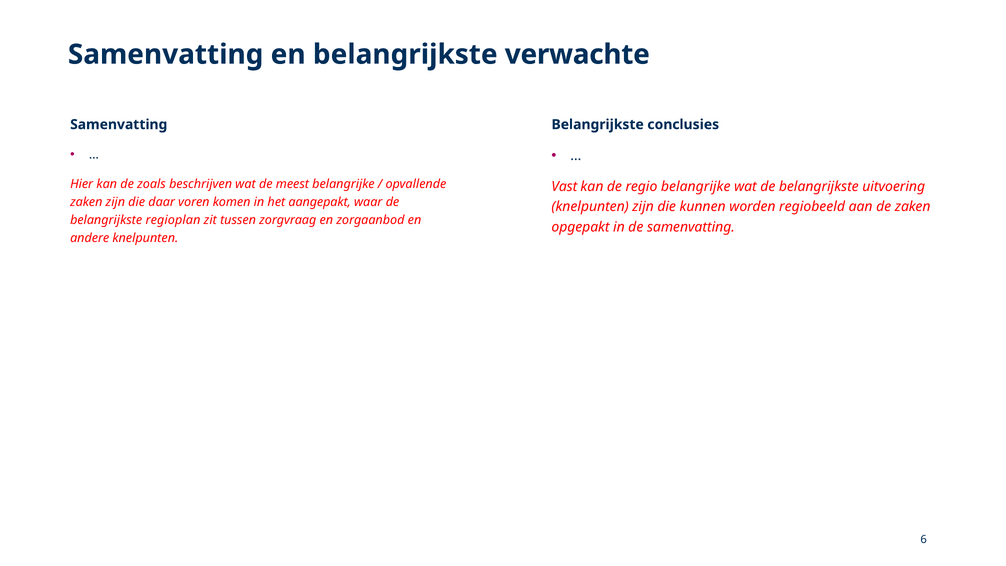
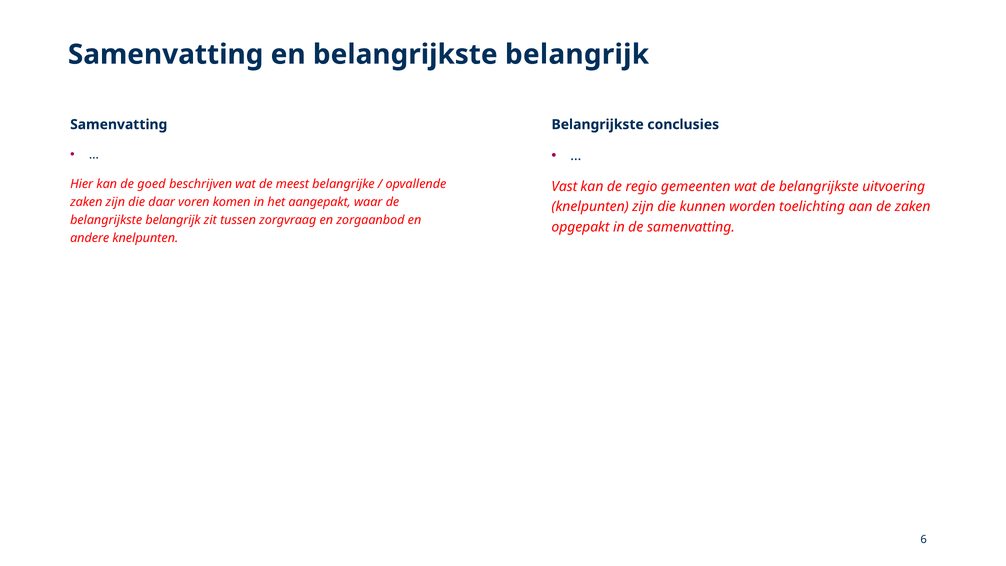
en belangrijkste verwachte: verwachte -> belangrijk (577, 54)
zoals: zoals -> goed (151, 184)
regio belangrijke: belangrijke -> gemeenten (696, 187)
regiobeeld: regiobeeld -> toelichting (812, 207)
regioplan: regioplan -> belangrijk (173, 220)
